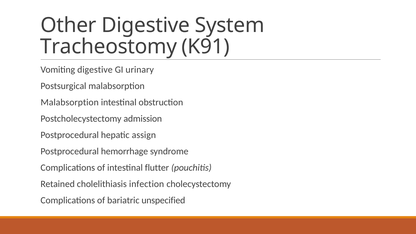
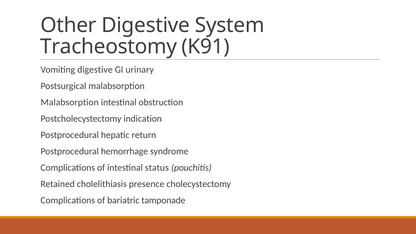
admission: admission -> indication (143, 119)
assign: assign -> return (144, 135)
flutter: flutter -> status (157, 168)
infection: infection -> presence (147, 184)
unspecified: unspecified -> tamponade (163, 201)
